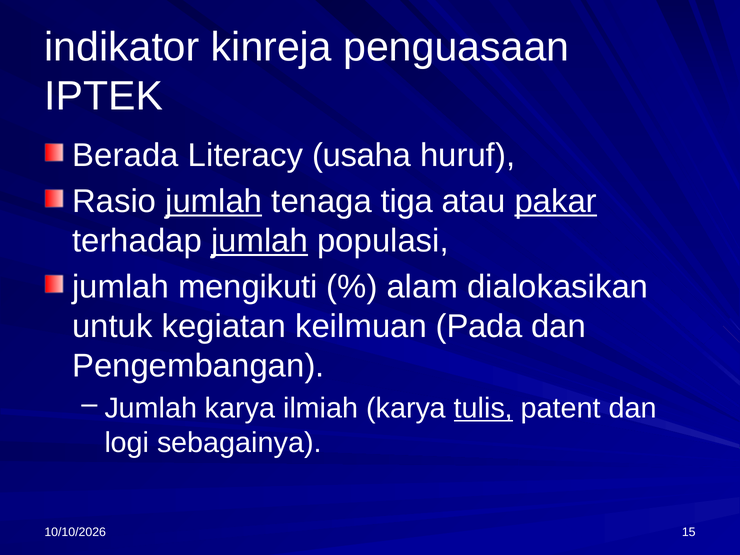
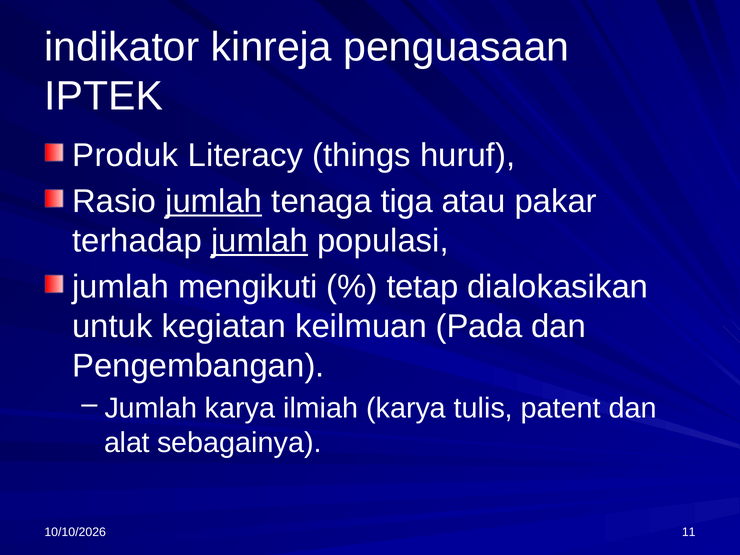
Berada: Berada -> Produk (125, 155)
usaha: usaha -> things (362, 155)
pakar underline: present -> none (556, 201)
alam: alam -> tetap (422, 287)
tulis underline: present -> none (483, 408)
logi: logi -> alat (127, 443)
15: 15 -> 11 (689, 532)
